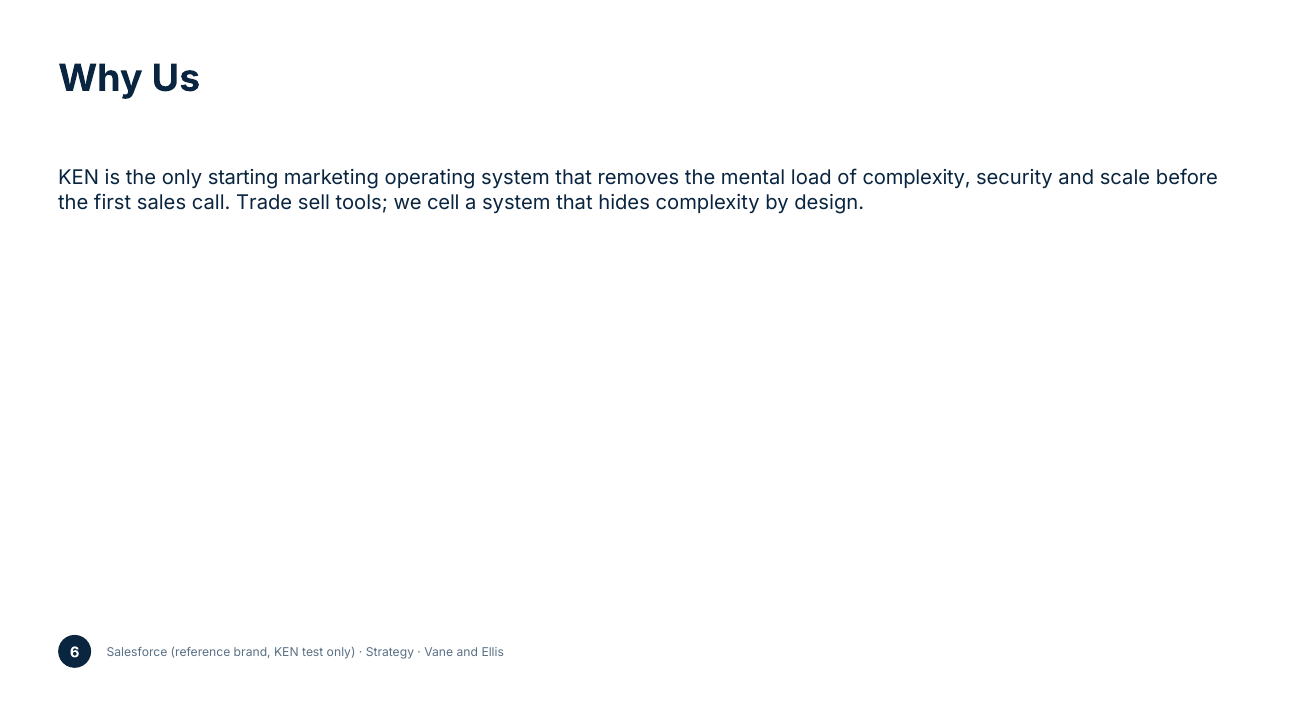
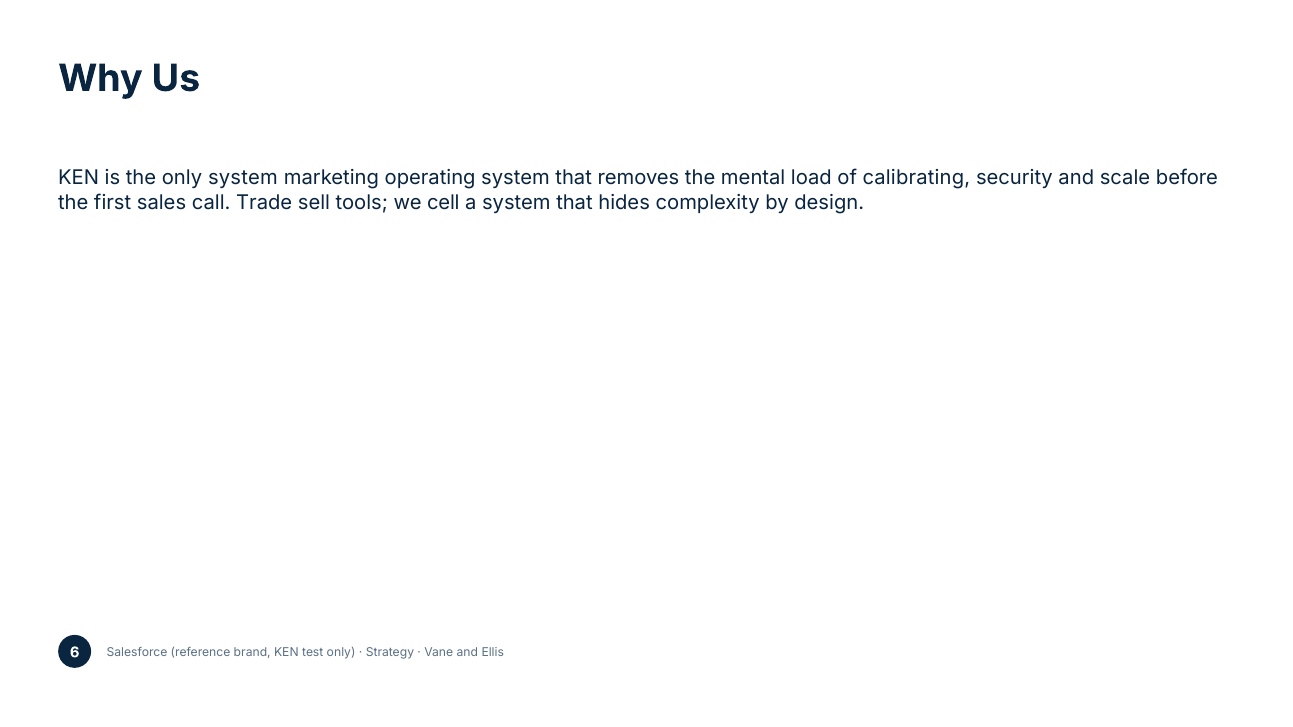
only starting: starting -> system (243, 178)
of complexity: complexity -> calibrating (916, 178)
